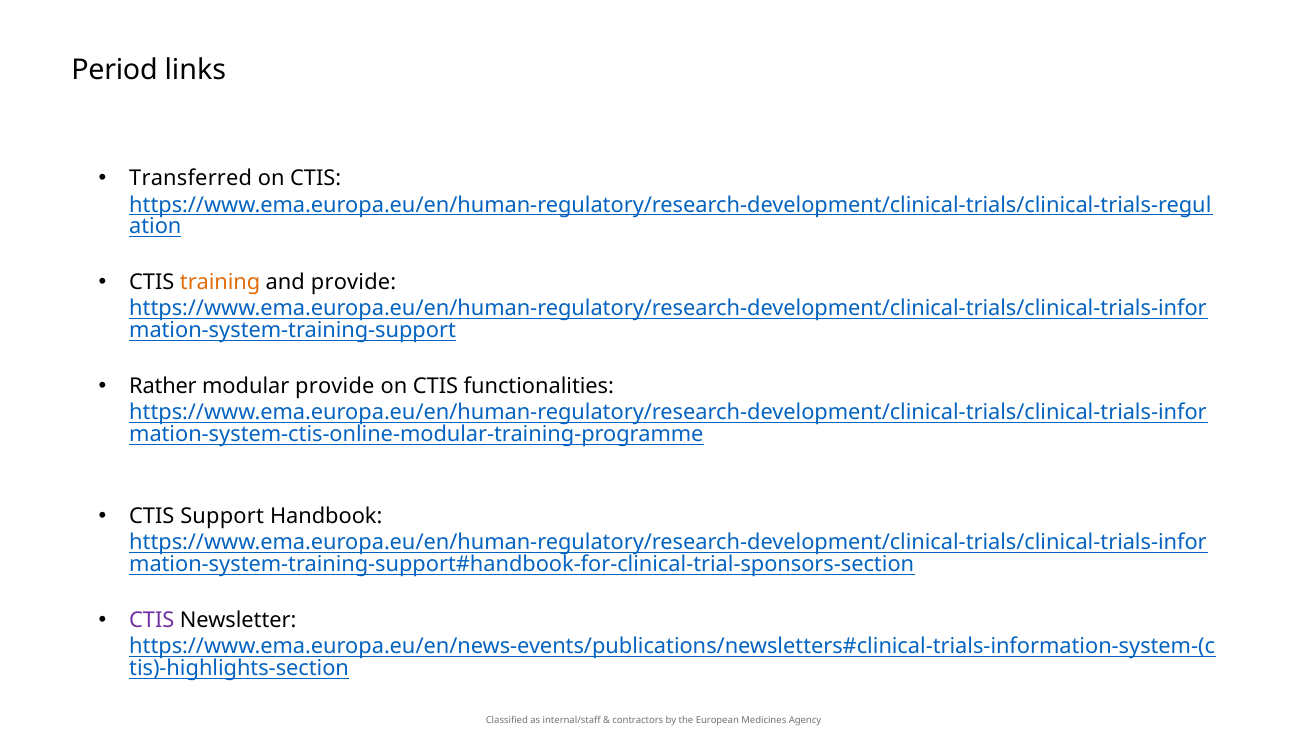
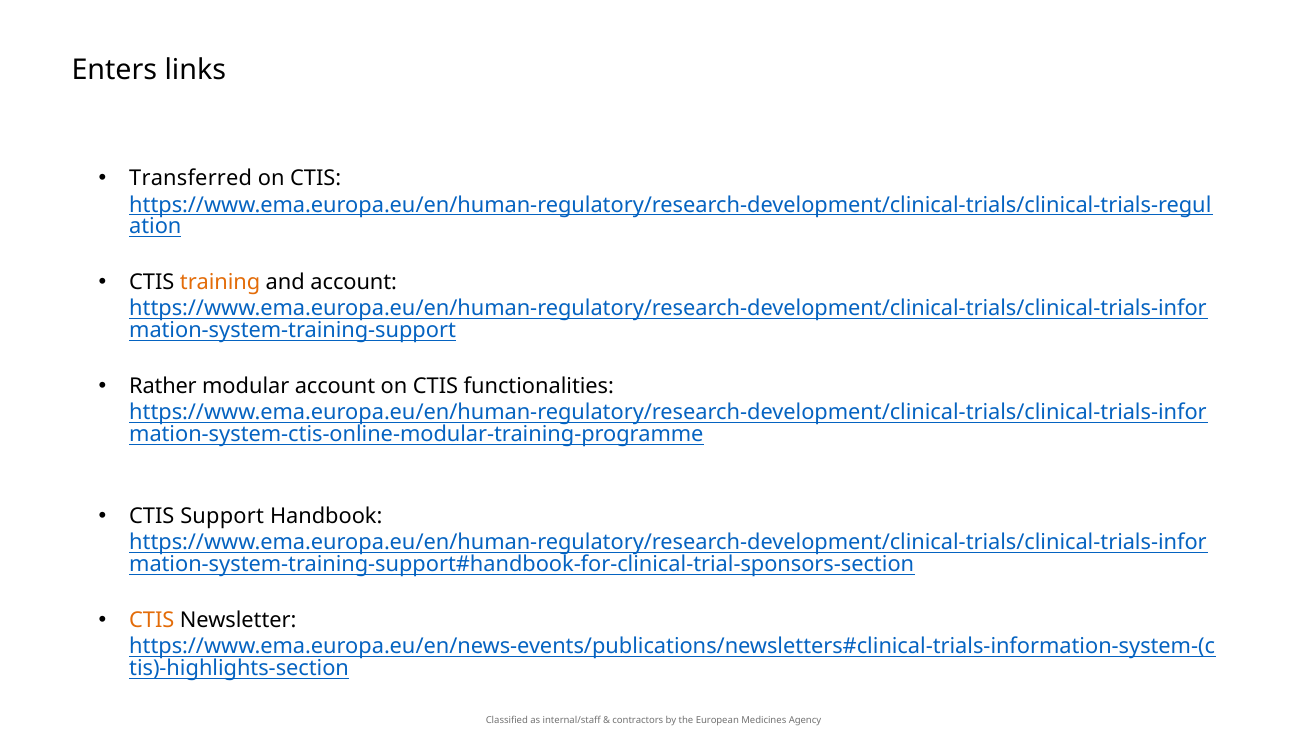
Period: Period -> Enters (114, 70)
and provide: provide -> account (354, 282)
modular provide: provide -> account (335, 386)
CTIS colour: purple -> orange (152, 620)
